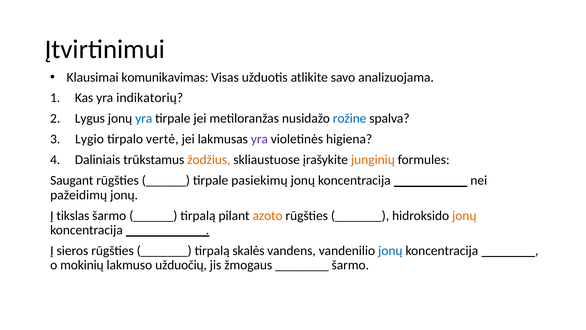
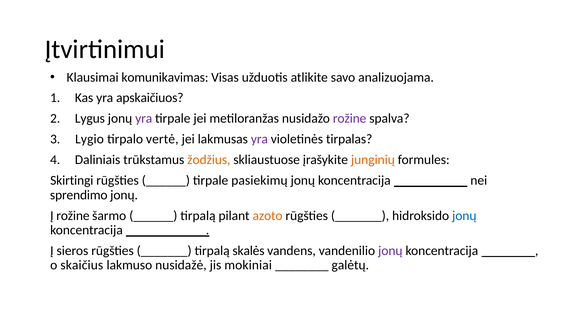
indikatorių: indikatorių -> apskaičiuos (150, 98)
yra colour: blue -> purple (144, 118)
rožine colour: blue -> purple (350, 118)
higiena: higiena -> tirpalas (349, 139)
Saugant: Saugant -> Skirtingi (72, 180)
pažeidimų: pažeidimų -> sprendimo (79, 195)
Į tikslas: tikslas -> rožine (73, 215)
jonų colour: orange -> blue (464, 215)
jonų colour: blue -> purple (390, 250)
mokinių: mokinių -> skaičius (82, 265)
užduočių: užduočių -> nusidažė (181, 265)
žmogaus: žmogaus -> mokiniai (248, 265)
šarmo: šarmo -> galėtų (350, 265)
